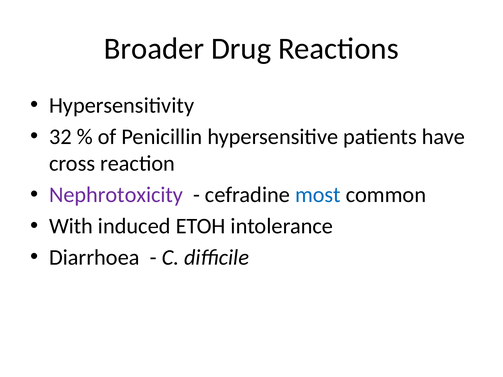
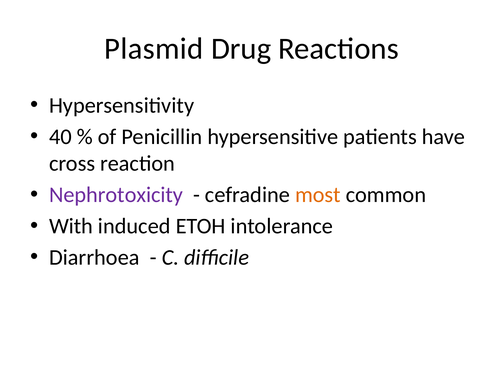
Broader: Broader -> Plasmid (154, 49)
32: 32 -> 40 (60, 137)
most colour: blue -> orange (318, 195)
